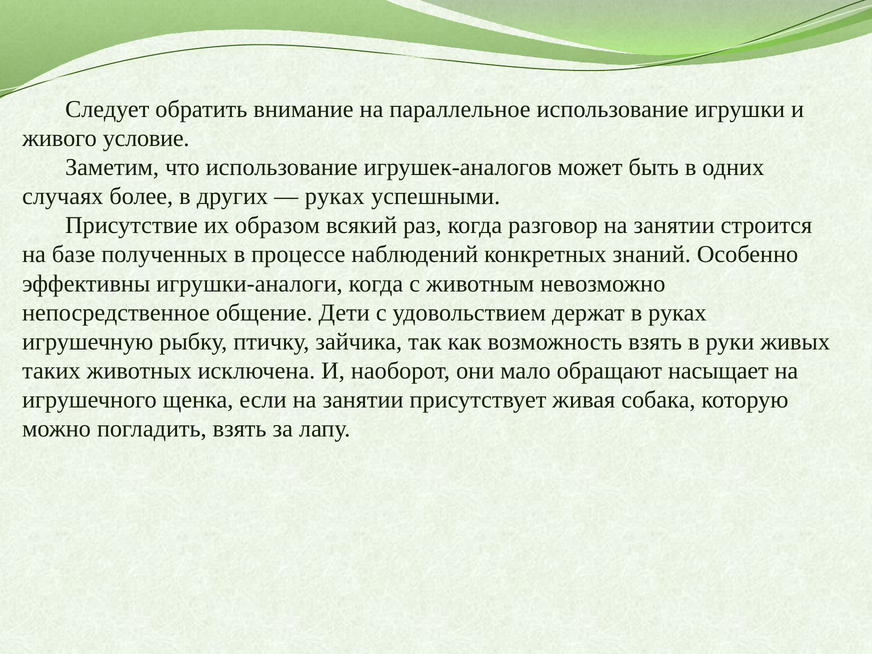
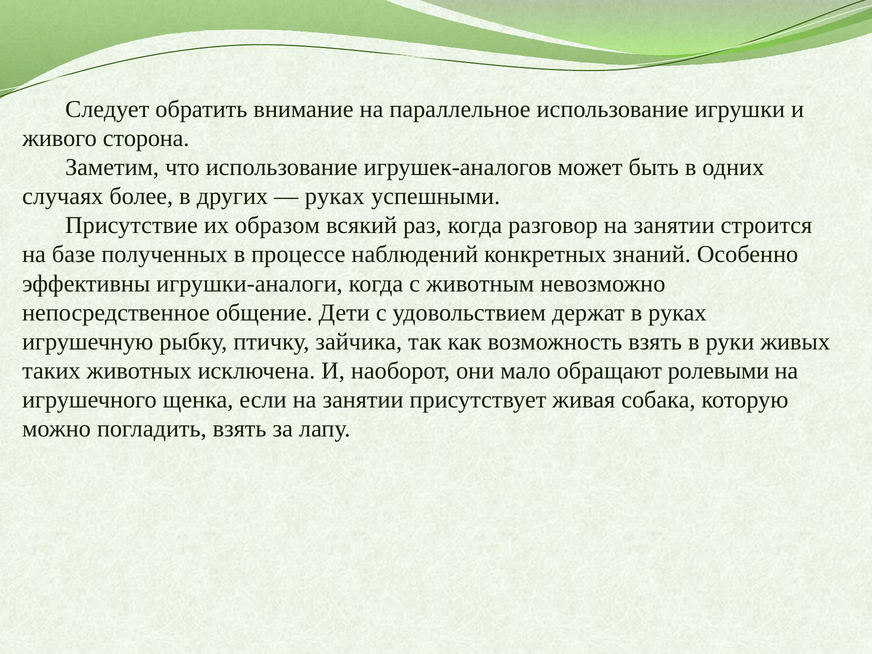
условие: условие -> сторона (146, 138)
насыщает: насыщает -> ролевыми (718, 371)
